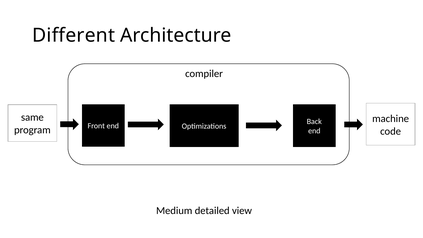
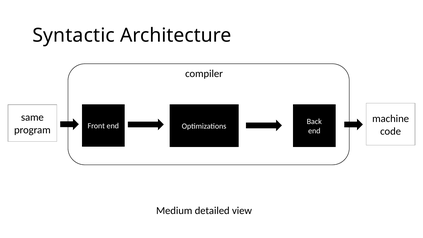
Different: Different -> Syntactic (74, 36)
